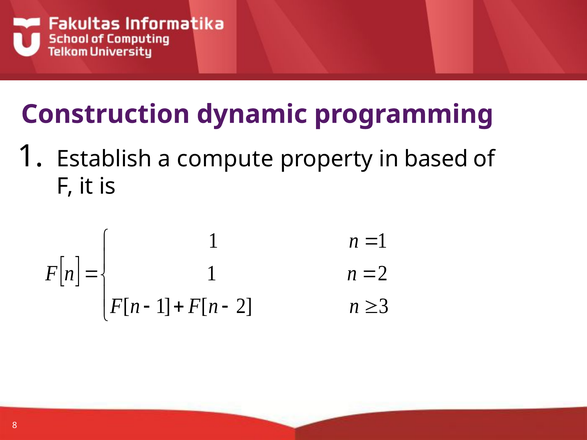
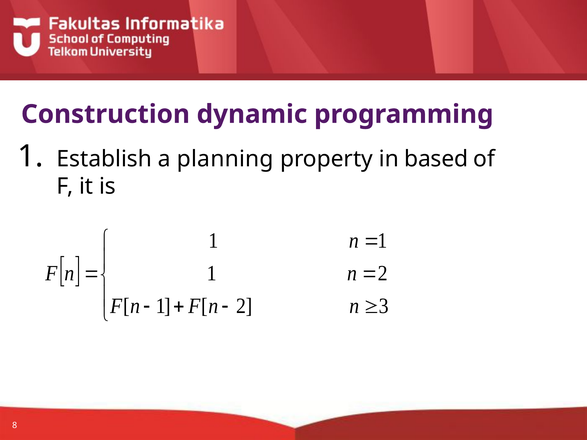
compute: compute -> planning (225, 159)
